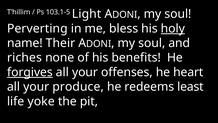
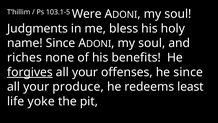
Light: Light -> Were (87, 14)
Perverting: Perverting -> Judgments (37, 28)
holy underline: present -> none (173, 28)
name Their: Their -> Since (61, 43)
he heart: heart -> since (188, 72)
